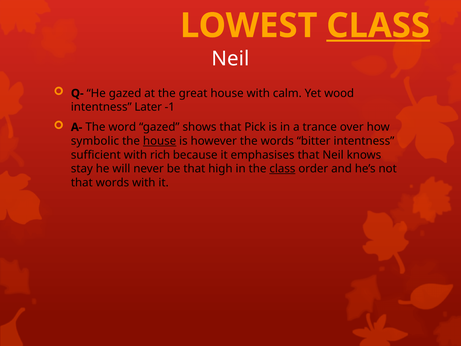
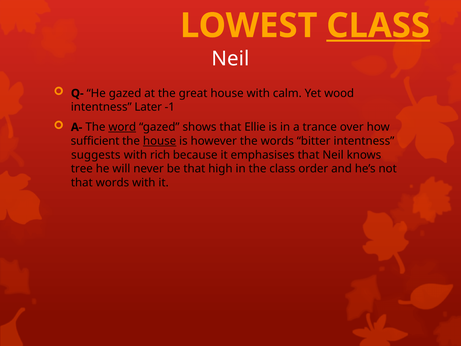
word underline: none -> present (122, 127)
Pick: Pick -> Ellie (255, 127)
symbolic: symbolic -> sufficient (95, 141)
sufficient: sufficient -> suggests (96, 155)
stay: stay -> tree (82, 169)
class underline: present -> none (282, 169)
